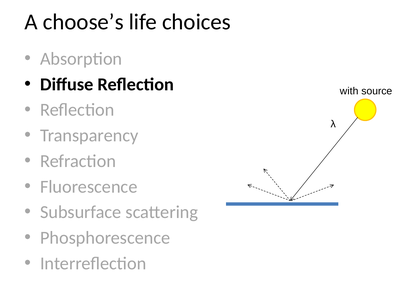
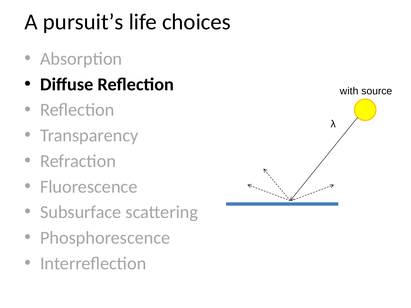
choose’s: choose’s -> pursuit’s (83, 22)
